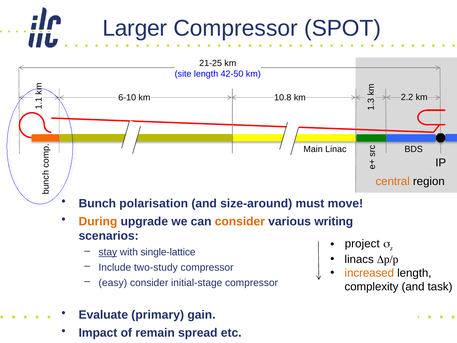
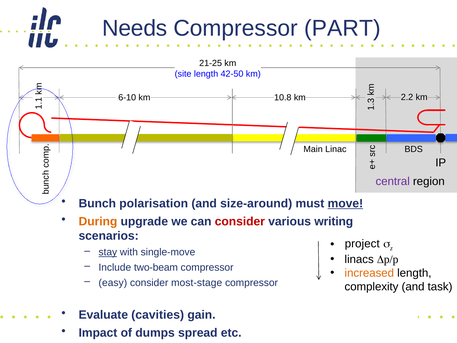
Larger: Larger -> Needs (135, 28)
SPOT: SPOT -> PART (343, 28)
central colour: orange -> purple (393, 181)
move underline: none -> present (345, 203)
consider colour: orange -> red (240, 221)
single-lattice: single-lattice -> single-move (168, 252)
two-study: two-study -> two-beam (156, 267)
initial-stage: initial-stage -> most-stage (197, 282)
primary: primary -> cavities (158, 315)
remain: remain -> dumps (155, 333)
